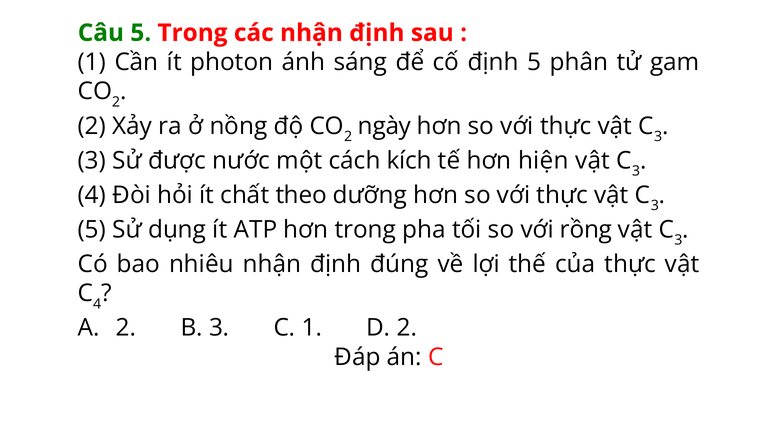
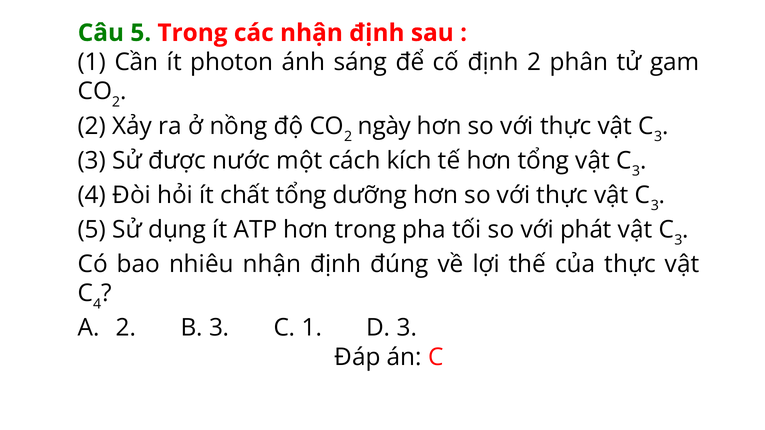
định 5: 5 -> 2 (534, 62)
hơn hiện: hiện -> tổng (543, 161)
chất theo: theo -> tổng (301, 195)
rồng: rồng -> phát (586, 230)
D 2: 2 -> 3 (407, 328)
